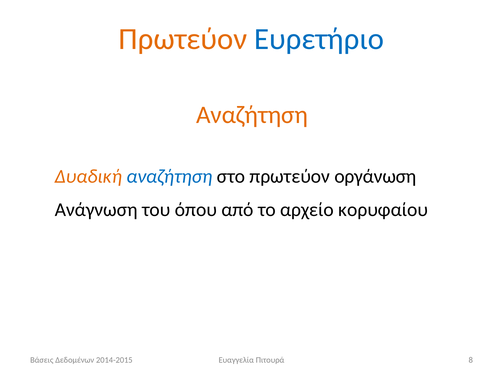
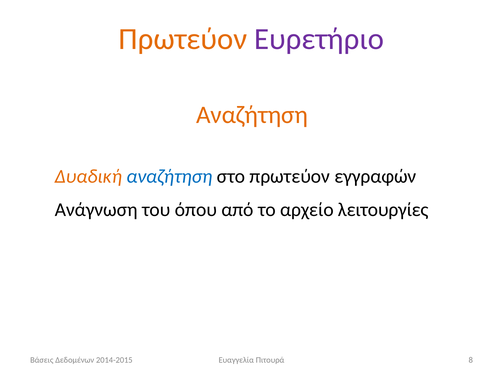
Ευρετήριο colour: blue -> purple (319, 39)
οργάνωση: οργάνωση -> εγγραφών (375, 176)
κορυφαίου: κορυφαίου -> λειτουργίες (383, 210)
